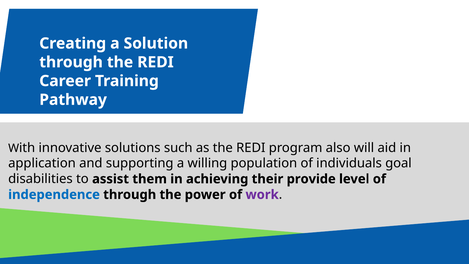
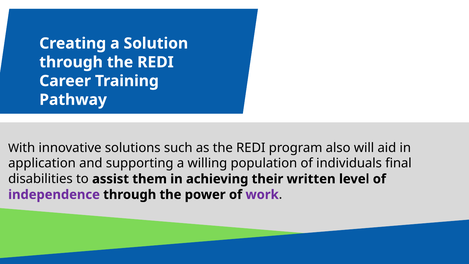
goal: goal -> final (398, 163)
provide: provide -> written (311, 179)
independence colour: blue -> purple (54, 195)
